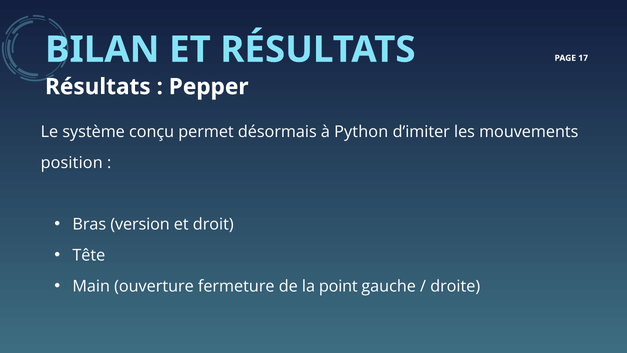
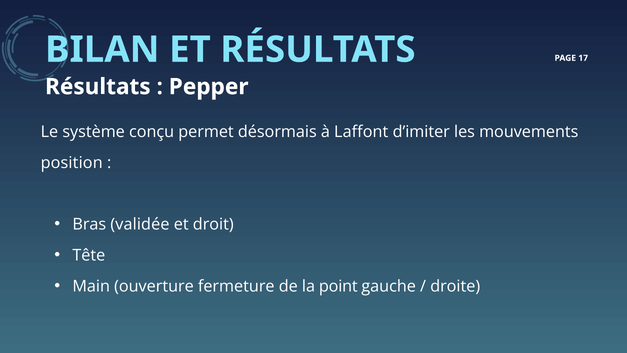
Python: Python -> Laffont (361, 132)
version: version -> validée (140, 224)
